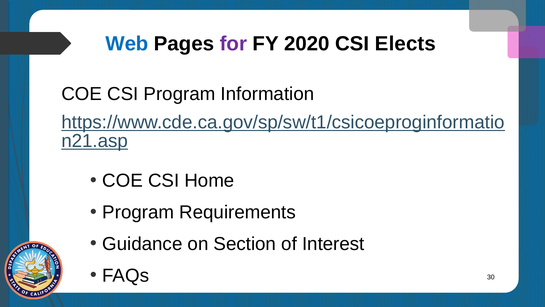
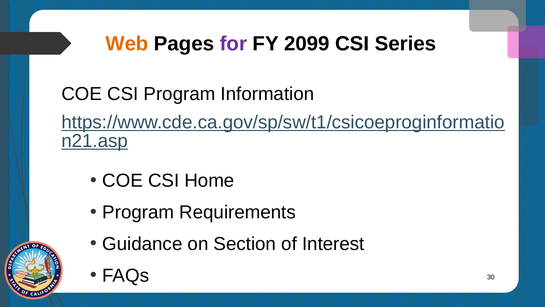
Web colour: blue -> orange (127, 44)
2020: 2020 -> 2099 (307, 44)
Elects: Elects -> Series (406, 44)
